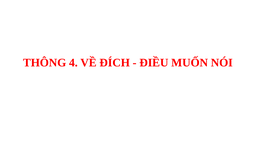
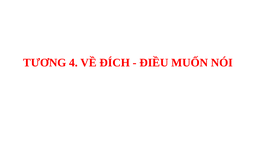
THÔNG: THÔNG -> TƯƠNG (45, 63)
